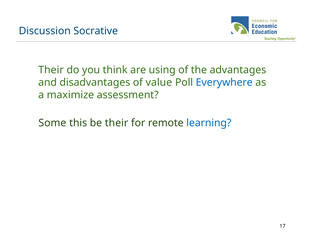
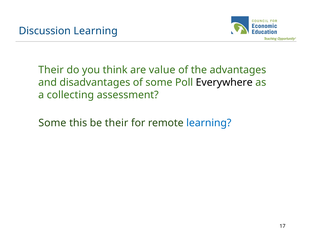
Discussion Socrative: Socrative -> Learning (96, 31)
using: using -> value (162, 70)
of value: value -> some (159, 82)
Everywhere colour: blue -> black (224, 82)
maximize: maximize -> collecting (70, 95)
